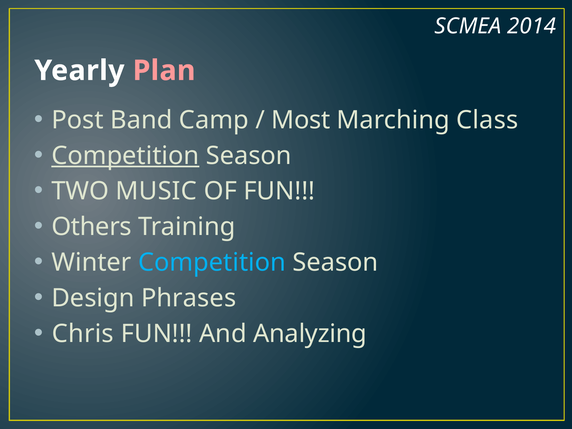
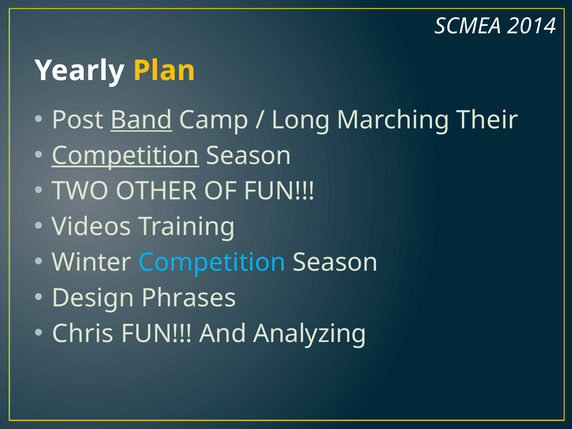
Plan colour: pink -> yellow (164, 71)
Band underline: none -> present (141, 120)
Most: Most -> Long (301, 120)
Class: Class -> Their (487, 120)
MUSIC: MUSIC -> OTHER (156, 191)
Others: Others -> Videos (91, 227)
